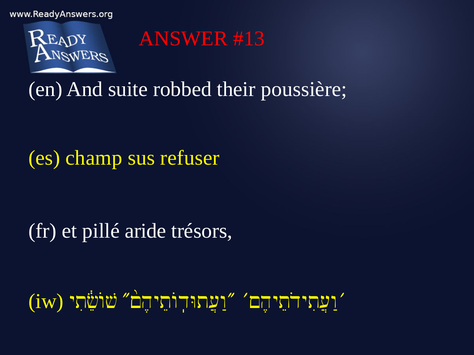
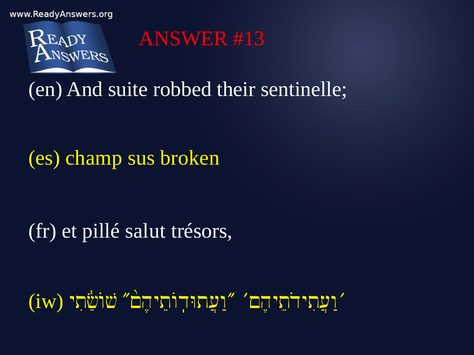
poussière: poussière -> sentinelle (304, 90)
refuser: refuser -> broken (190, 158)
aride: aride -> salut (145, 231)
